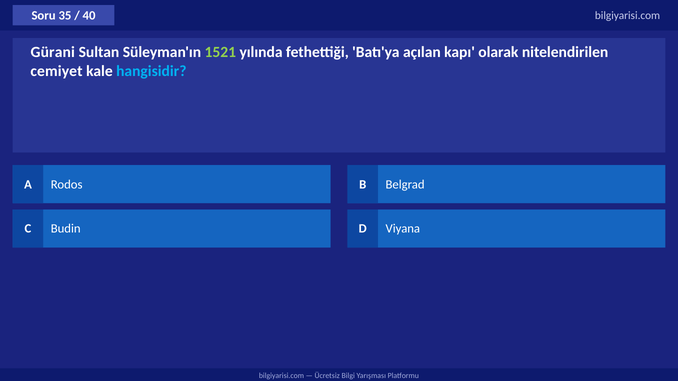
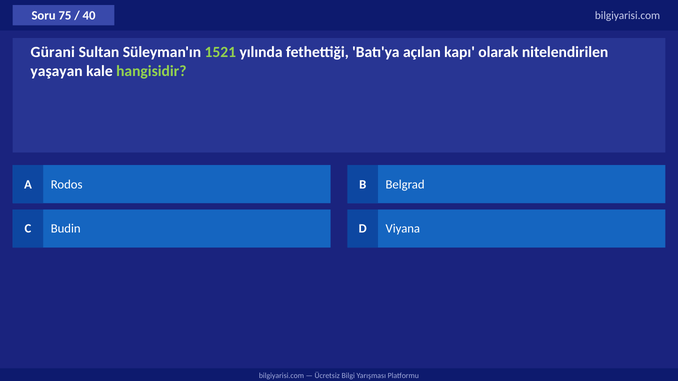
35: 35 -> 75 (65, 16)
cemiyet: cemiyet -> yaşayan (57, 71)
hangisidir colour: light blue -> light green (151, 71)
